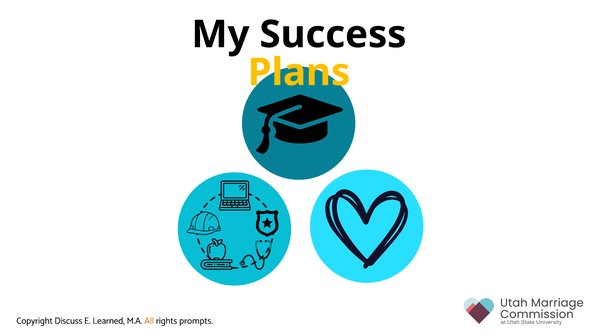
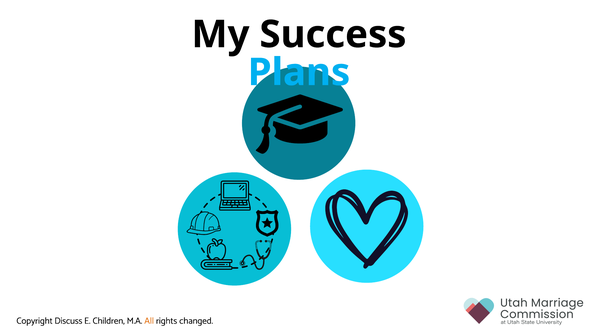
Plans colour: yellow -> light blue (299, 73)
Learned: Learned -> Children (109, 321)
prompts: prompts -> changed (196, 321)
